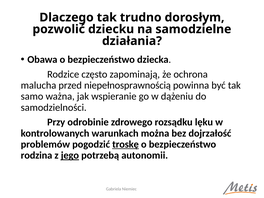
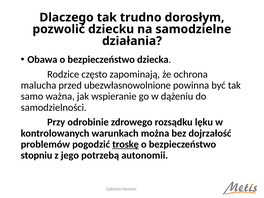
niepełnosprawnością: niepełnosprawnością -> ubezwłasnowolnione (127, 85)
rodzina: rodzina -> stopniu (37, 155)
jego underline: present -> none (70, 155)
